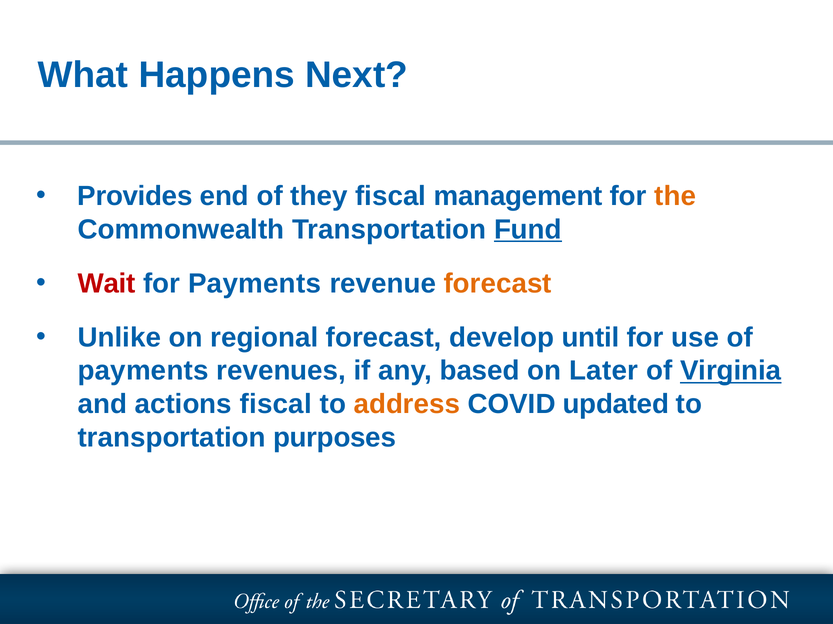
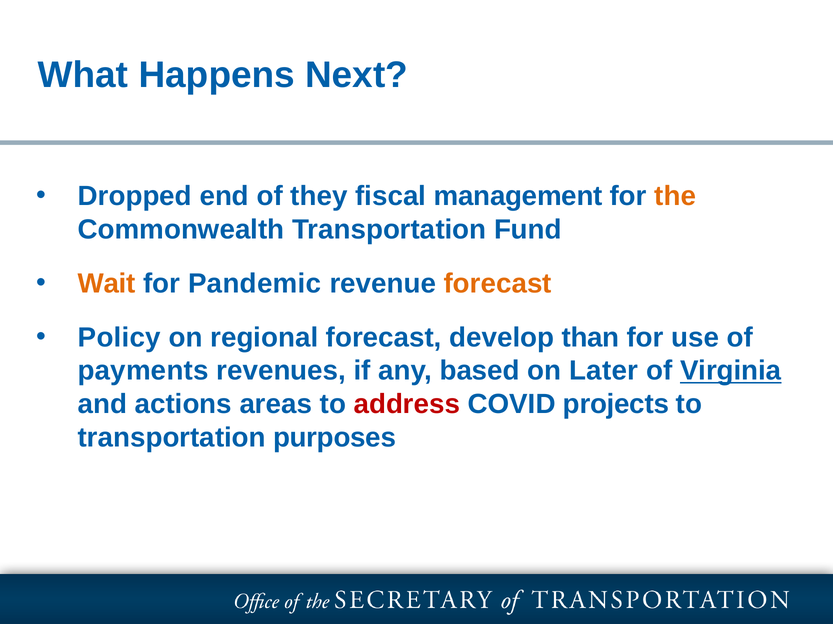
Provides: Provides -> Dropped (135, 196)
Fund underline: present -> none (528, 230)
Wait colour: red -> orange (107, 284)
for Payments: Payments -> Pandemic (255, 284)
Unlike: Unlike -> Policy (119, 338)
until: until -> than (590, 338)
actions fiscal: fiscal -> areas (276, 405)
address colour: orange -> red (407, 405)
updated: updated -> projects (616, 405)
